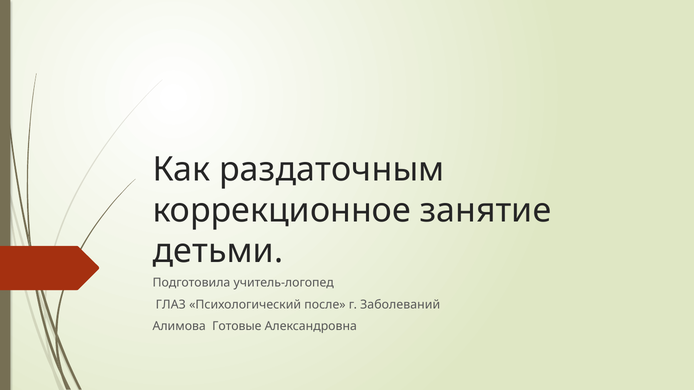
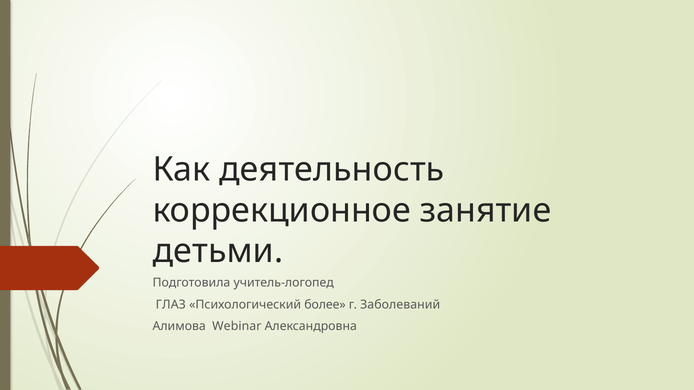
раздаточным: раздаточным -> деятельность (332, 170)
после: после -> более (325, 305)
Готовые: Готовые -> Webinar (237, 327)
